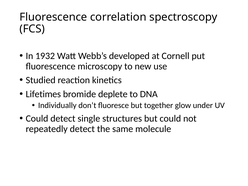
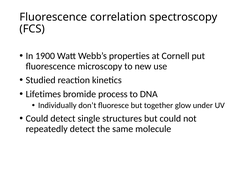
1932: 1932 -> 1900 (45, 56)
developed: developed -> properties (129, 56)
deplete: deplete -> process (113, 94)
